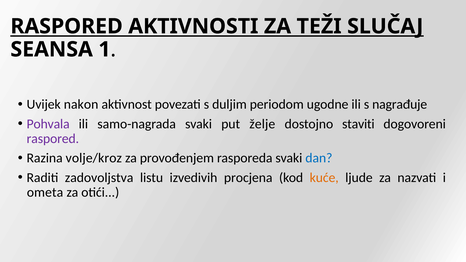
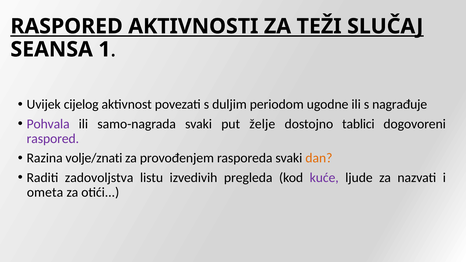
nakon: nakon -> cijelog (81, 104)
staviti: staviti -> tablici (358, 124)
volje/kroz: volje/kroz -> volje/znati (94, 158)
dan colour: blue -> orange (319, 158)
procjena: procjena -> pregleda (248, 178)
kuće colour: orange -> purple (324, 178)
